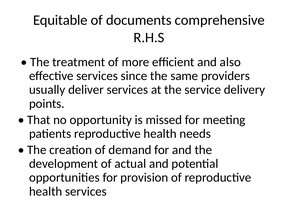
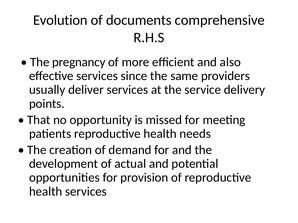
Equitable: Equitable -> Evolution (60, 20)
treatment: treatment -> pregnancy (79, 62)
